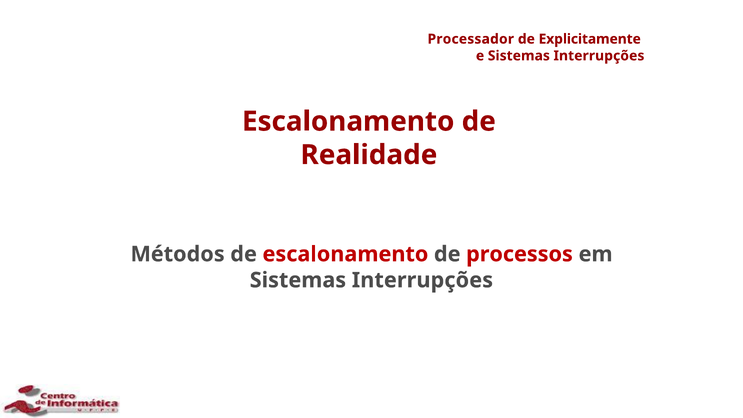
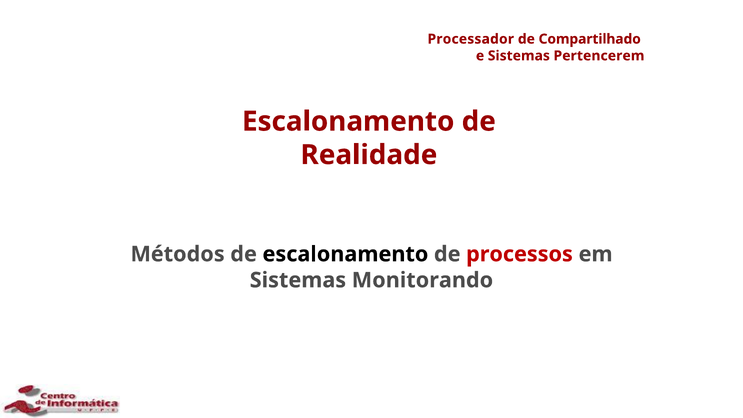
Explicitamente: Explicitamente -> Compartilhado (590, 39)
e Sistemas Interrupções: Interrupções -> Pertencerem (599, 56)
escalonamento colour: red -> black (345, 254)
Interrupções: Interrupções -> Monitorando (422, 280)
